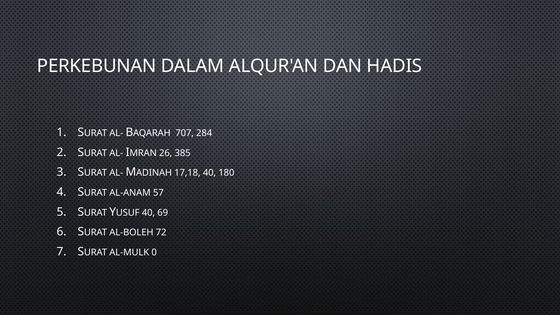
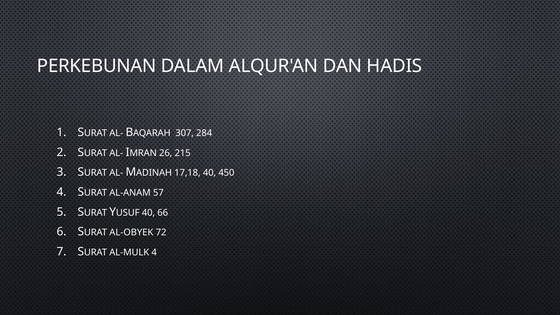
707: 707 -> 307 (185, 133)
385: 385 -> 215 (183, 153)
180: 180 -> 450 (226, 173)
69: 69 -> 66 (163, 213)
AL-BOLEH: AL-BOLEH -> AL-OBYEK (131, 232)
AL-MULK 0: 0 -> 4 (154, 252)
